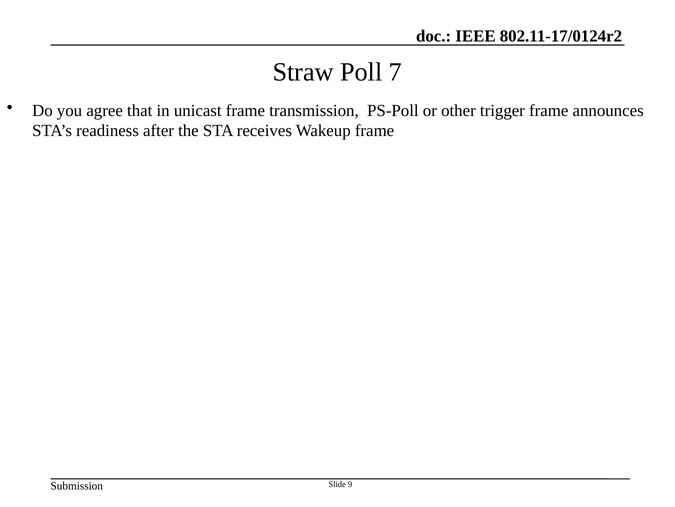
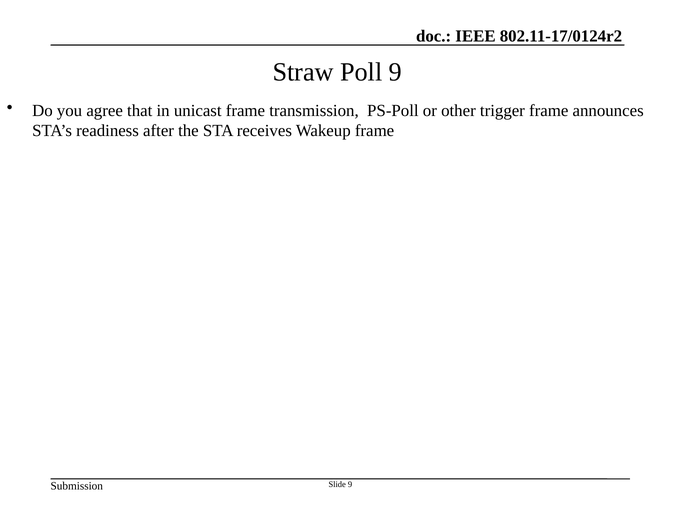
Poll 7: 7 -> 9 (396, 72)
